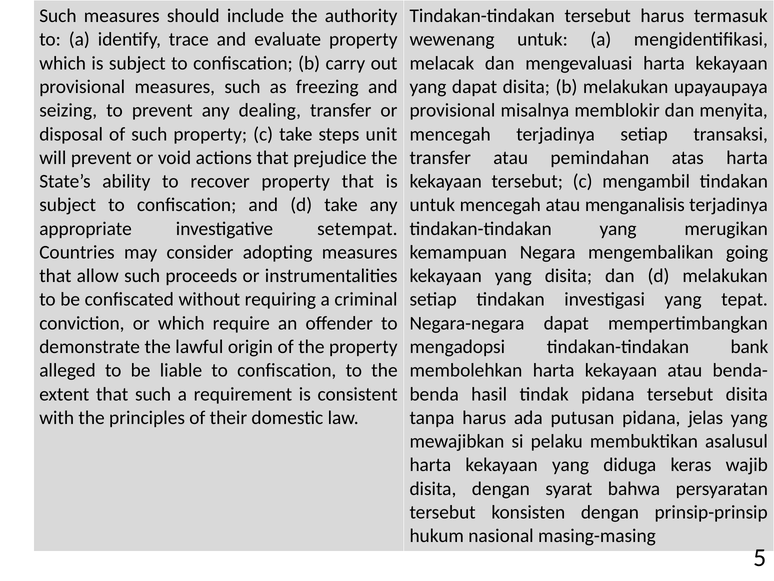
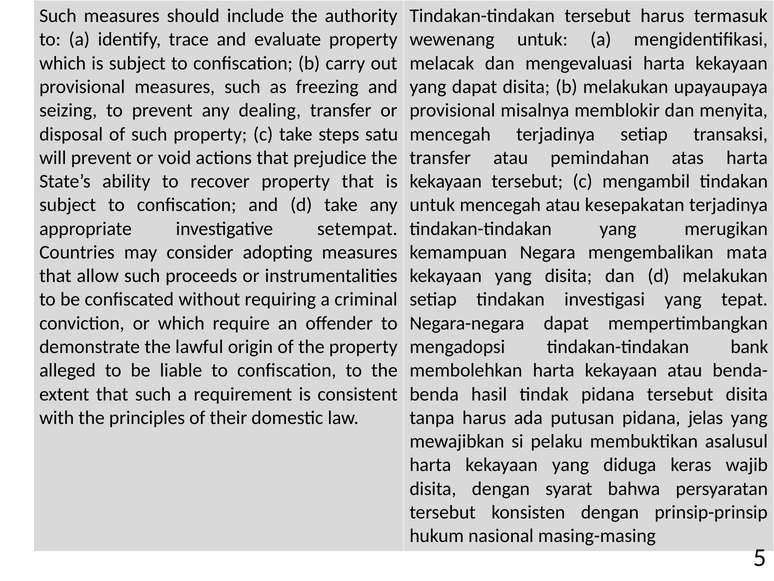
unit: unit -> satu (382, 134)
menganalisis: menganalisis -> kesepakatan (635, 205)
going: going -> mata (747, 252)
